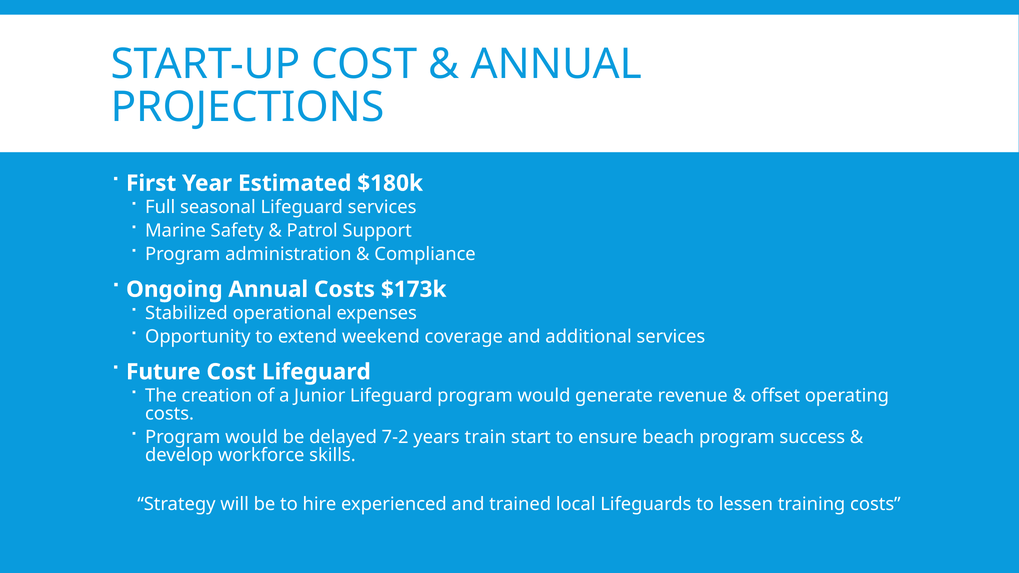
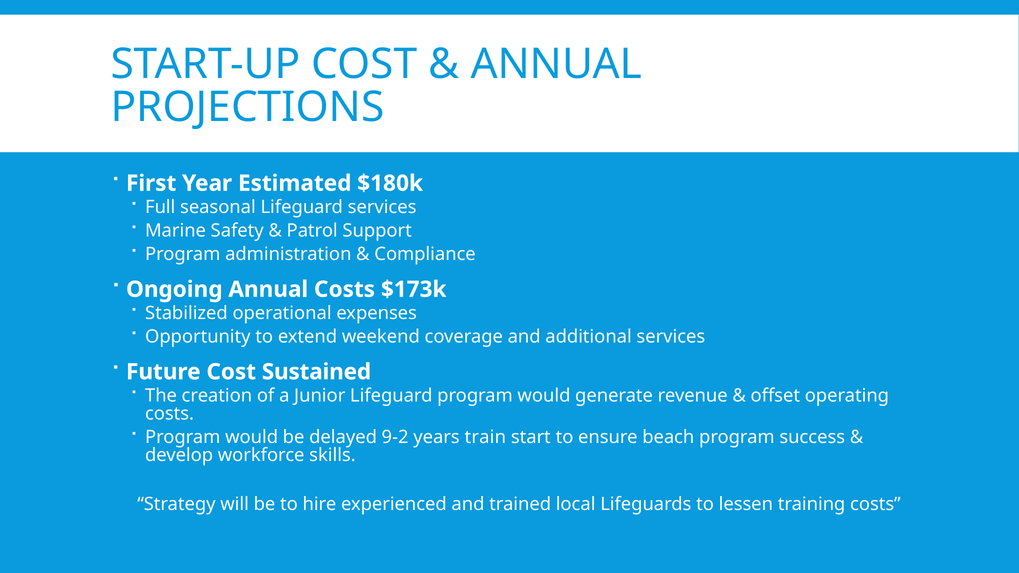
Cost Lifeguard: Lifeguard -> Sustained (316, 372)
7-2: 7-2 -> 9-2 (395, 437)
